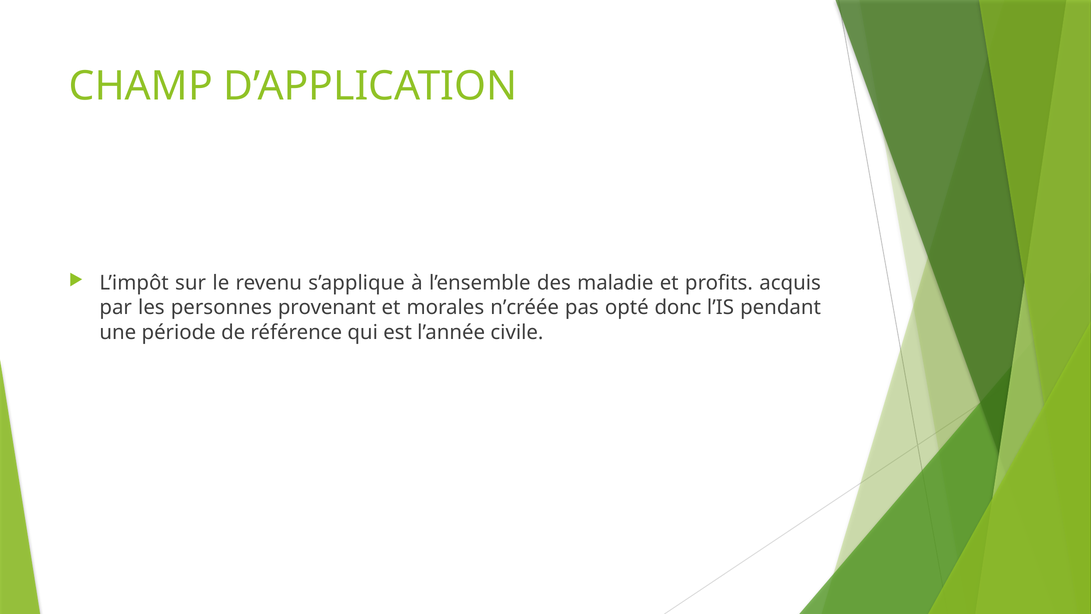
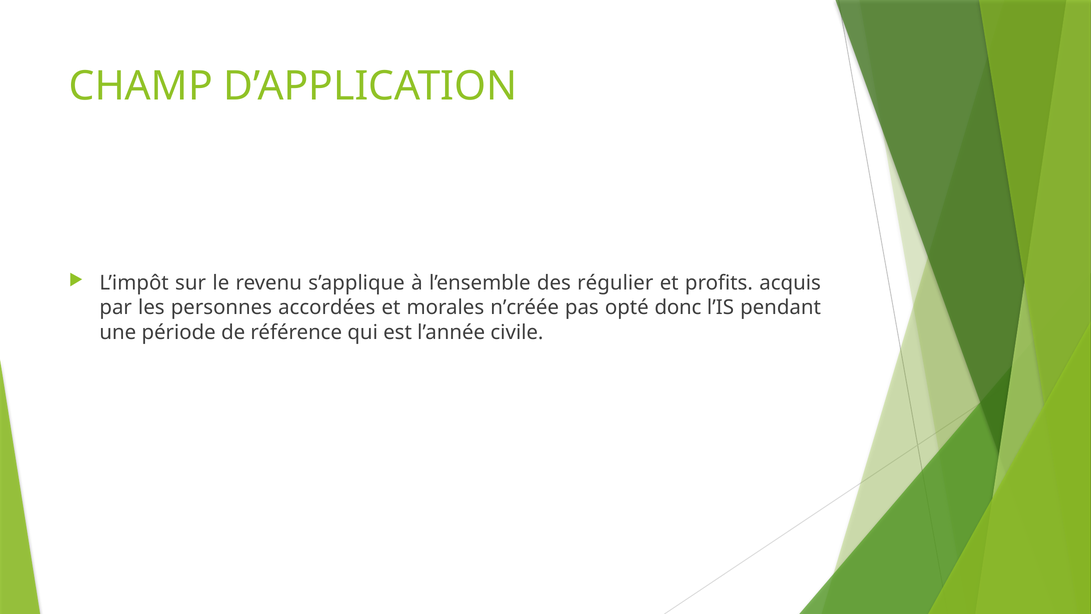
maladie: maladie -> régulier (615, 283)
provenant: provenant -> accordées (327, 308)
